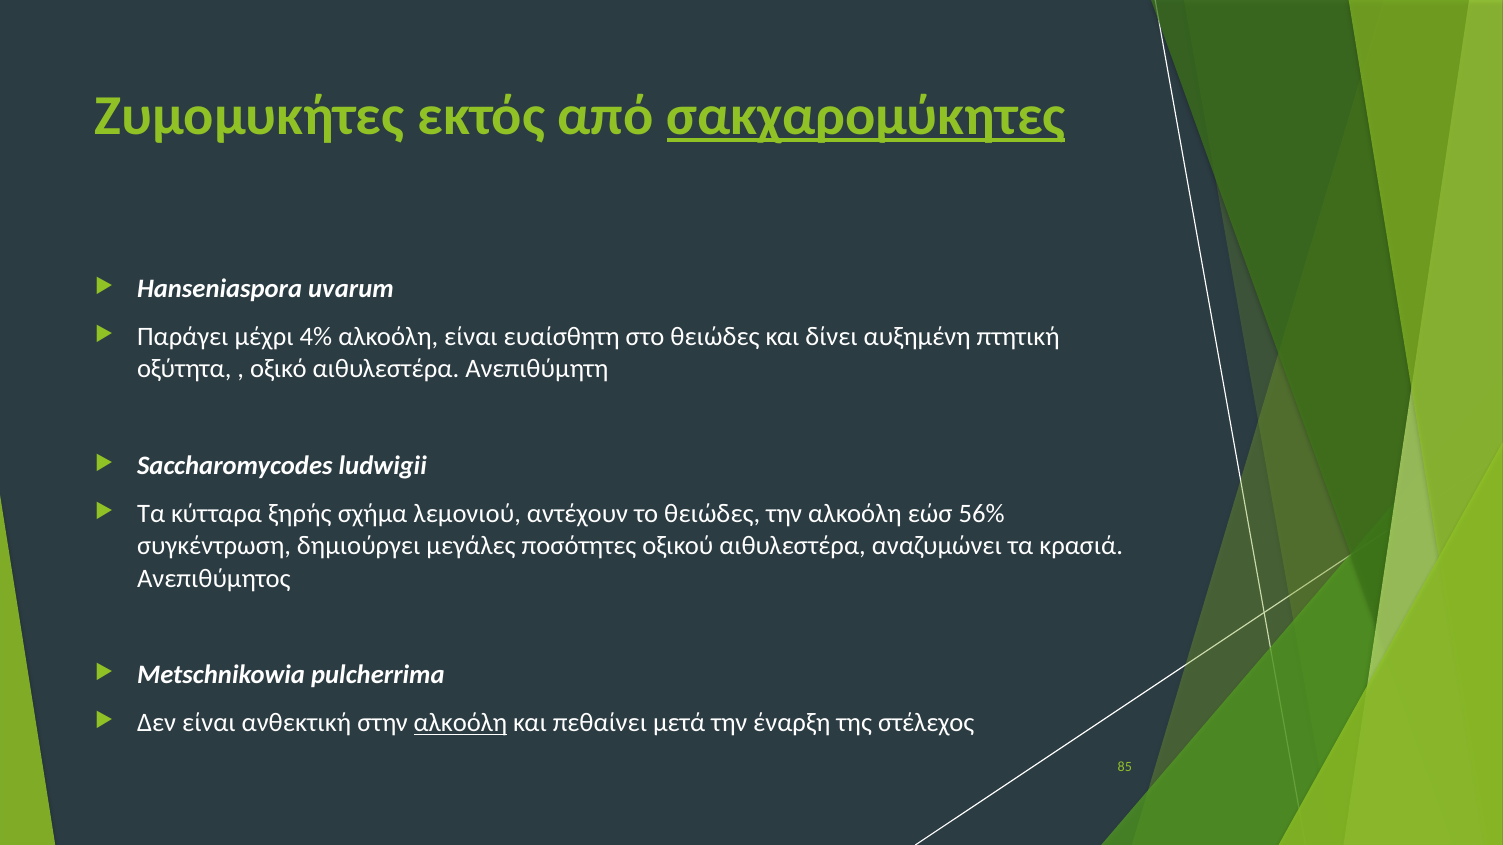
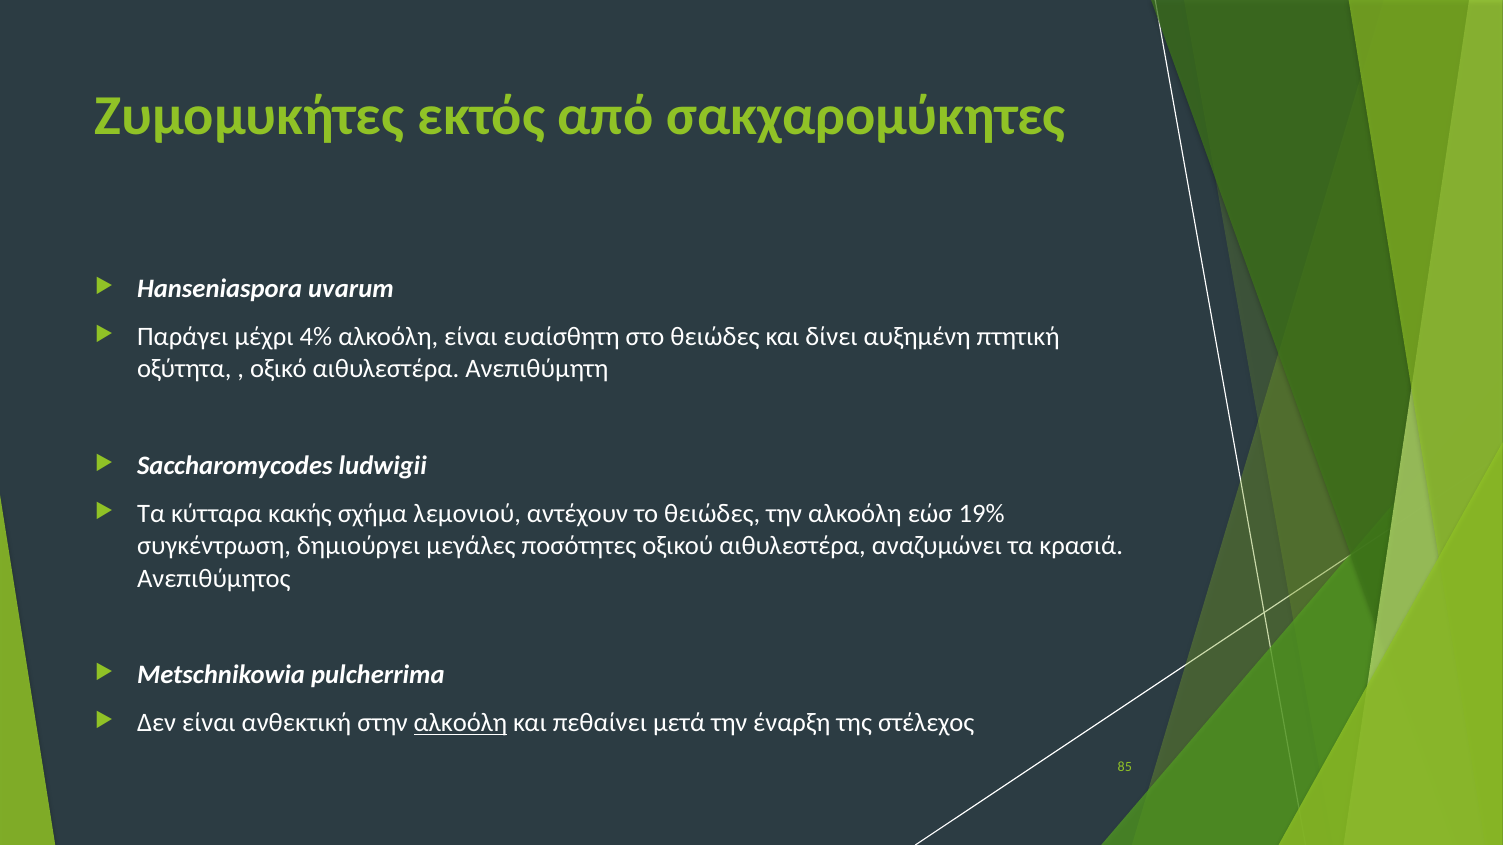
σακχαρομύκητες underline: present -> none (866, 116)
ξηρής: ξηρής -> κακής (300, 514)
56%: 56% -> 19% (982, 514)
